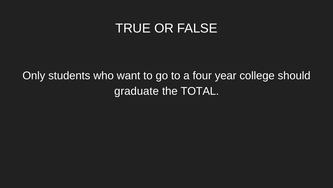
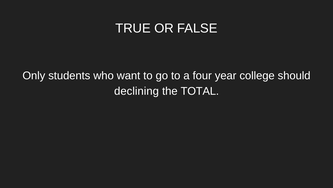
graduate: graduate -> declining (137, 91)
